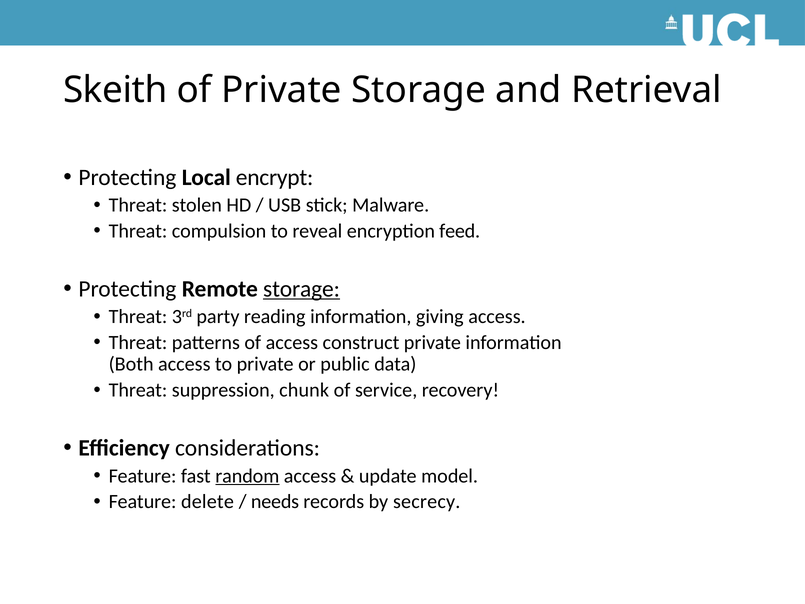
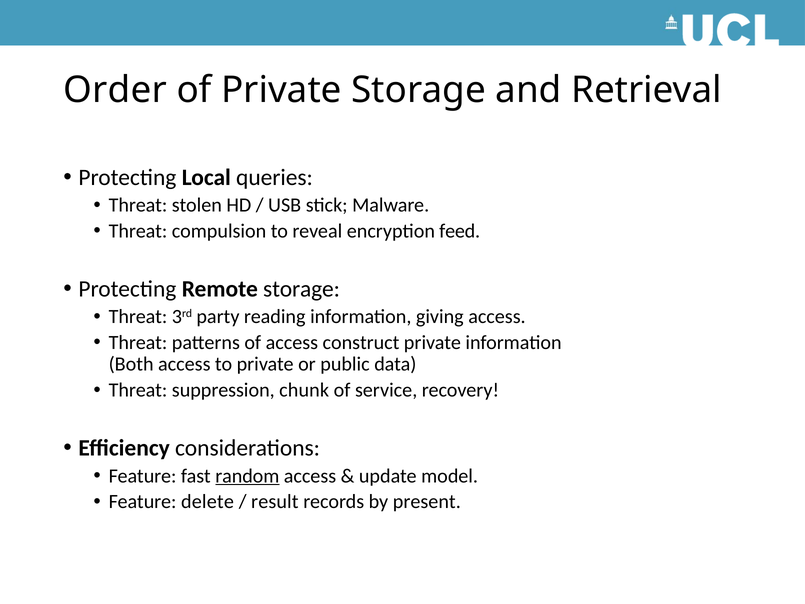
Skeith: Skeith -> Order (115, 90)
encrypt: encrypt -> queries (274, 177)
storage underline: present -> none (302, 289)
needs: needs -> result (275, 502)
secrecy: secrecy -> present (427, 502)
